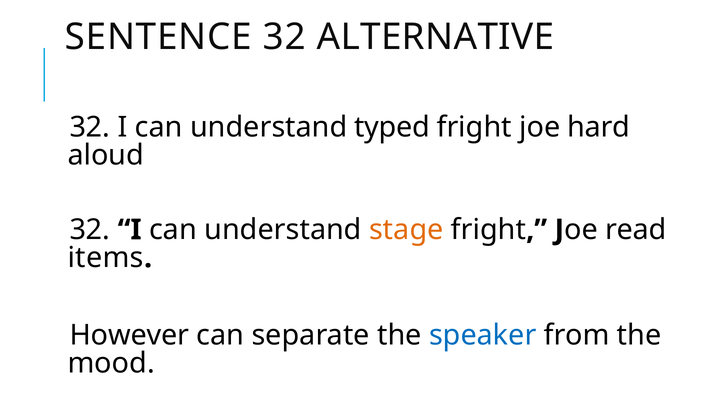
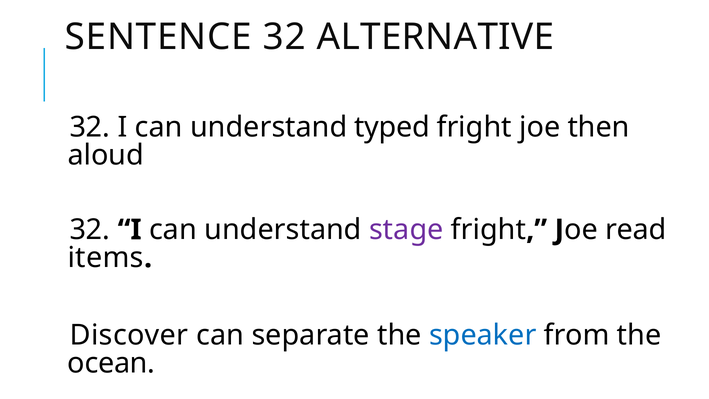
hard: hard -> then (599, 127)
stage colour: orange -> purple (406, 230)
However: However -> Discover (129, 335)
mood: mood -> ocean (111, 363)
